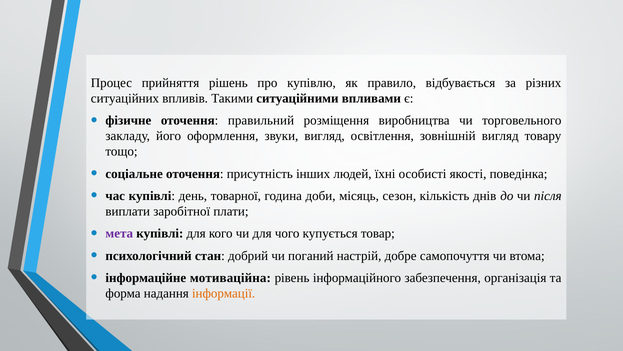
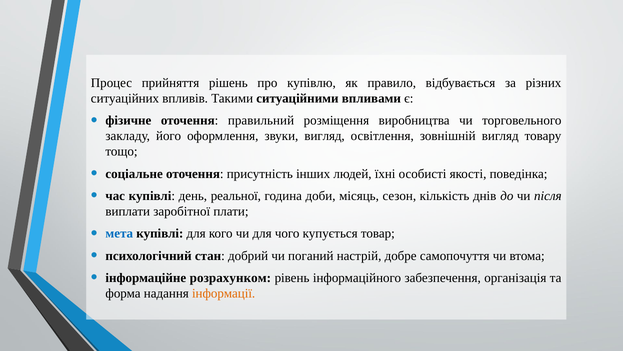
товарної: товарної -> реальної (236, 196)
мета colour: purple -> blue (119, 233)
мотиваційна: мотиваційна -> розрахунком (230, 277)
